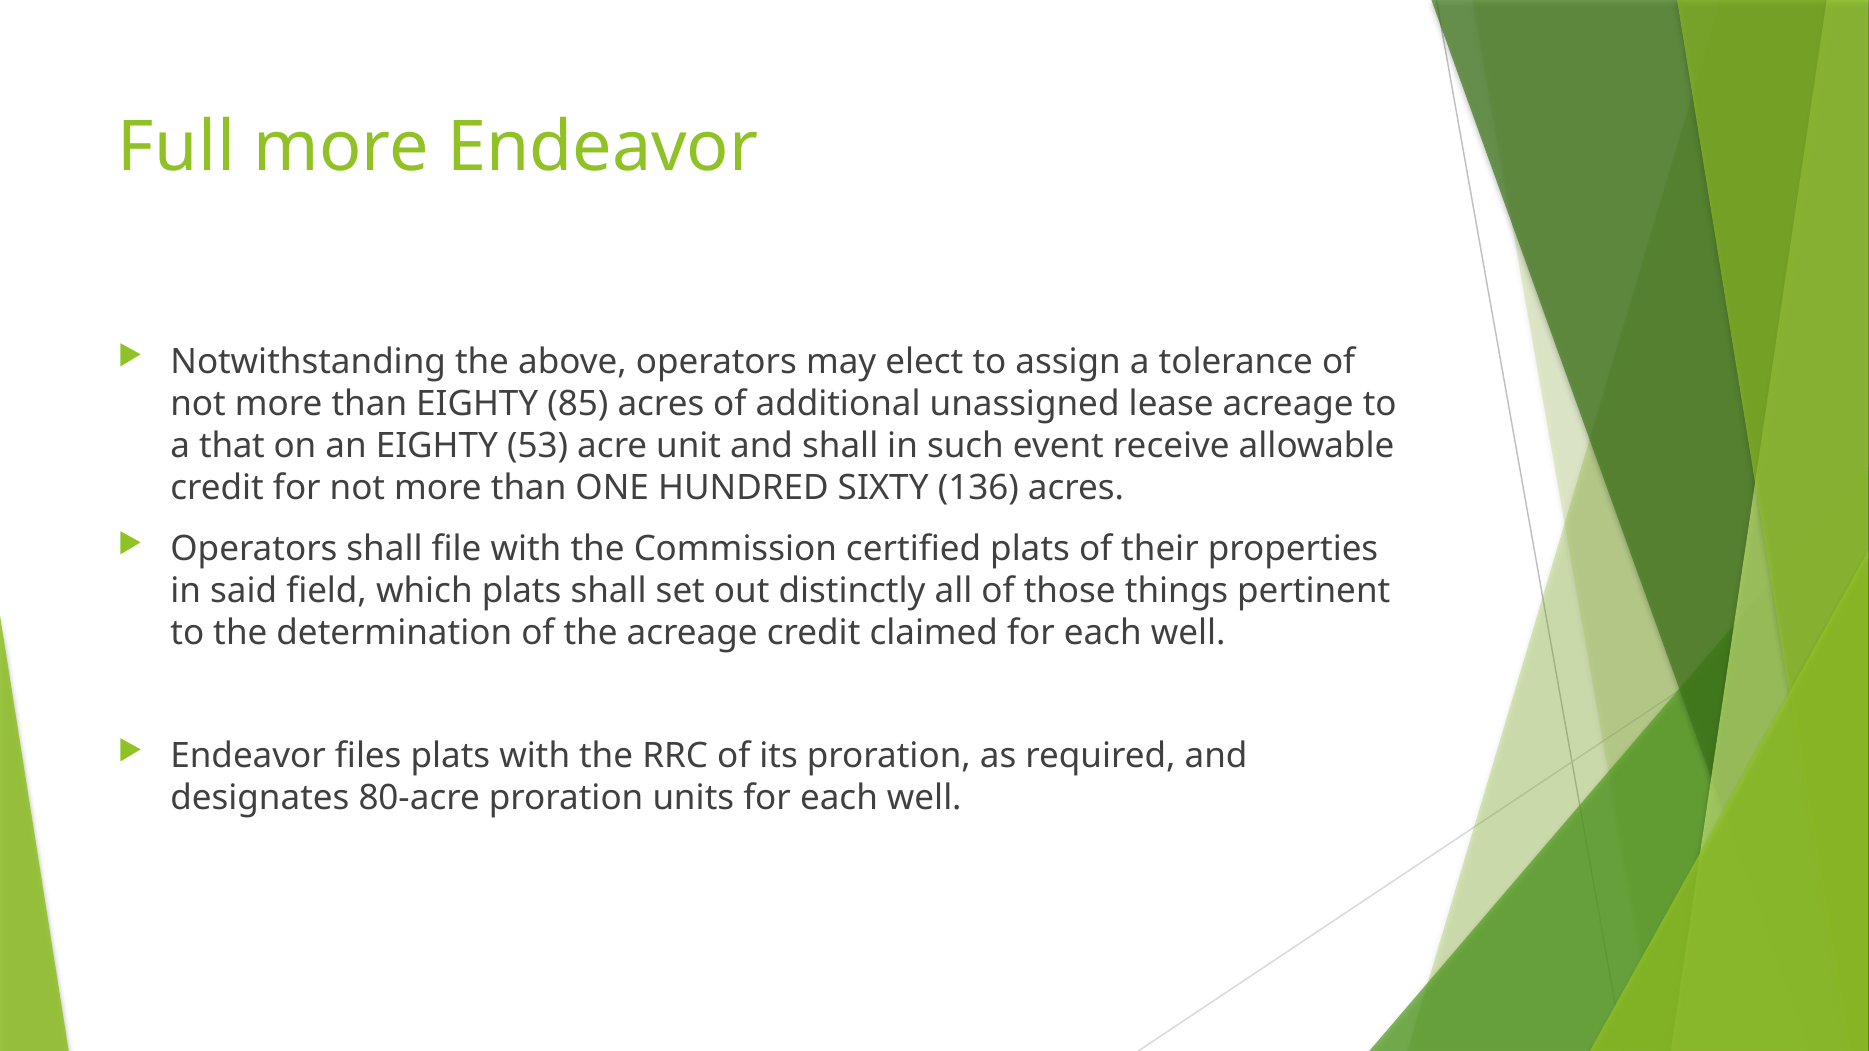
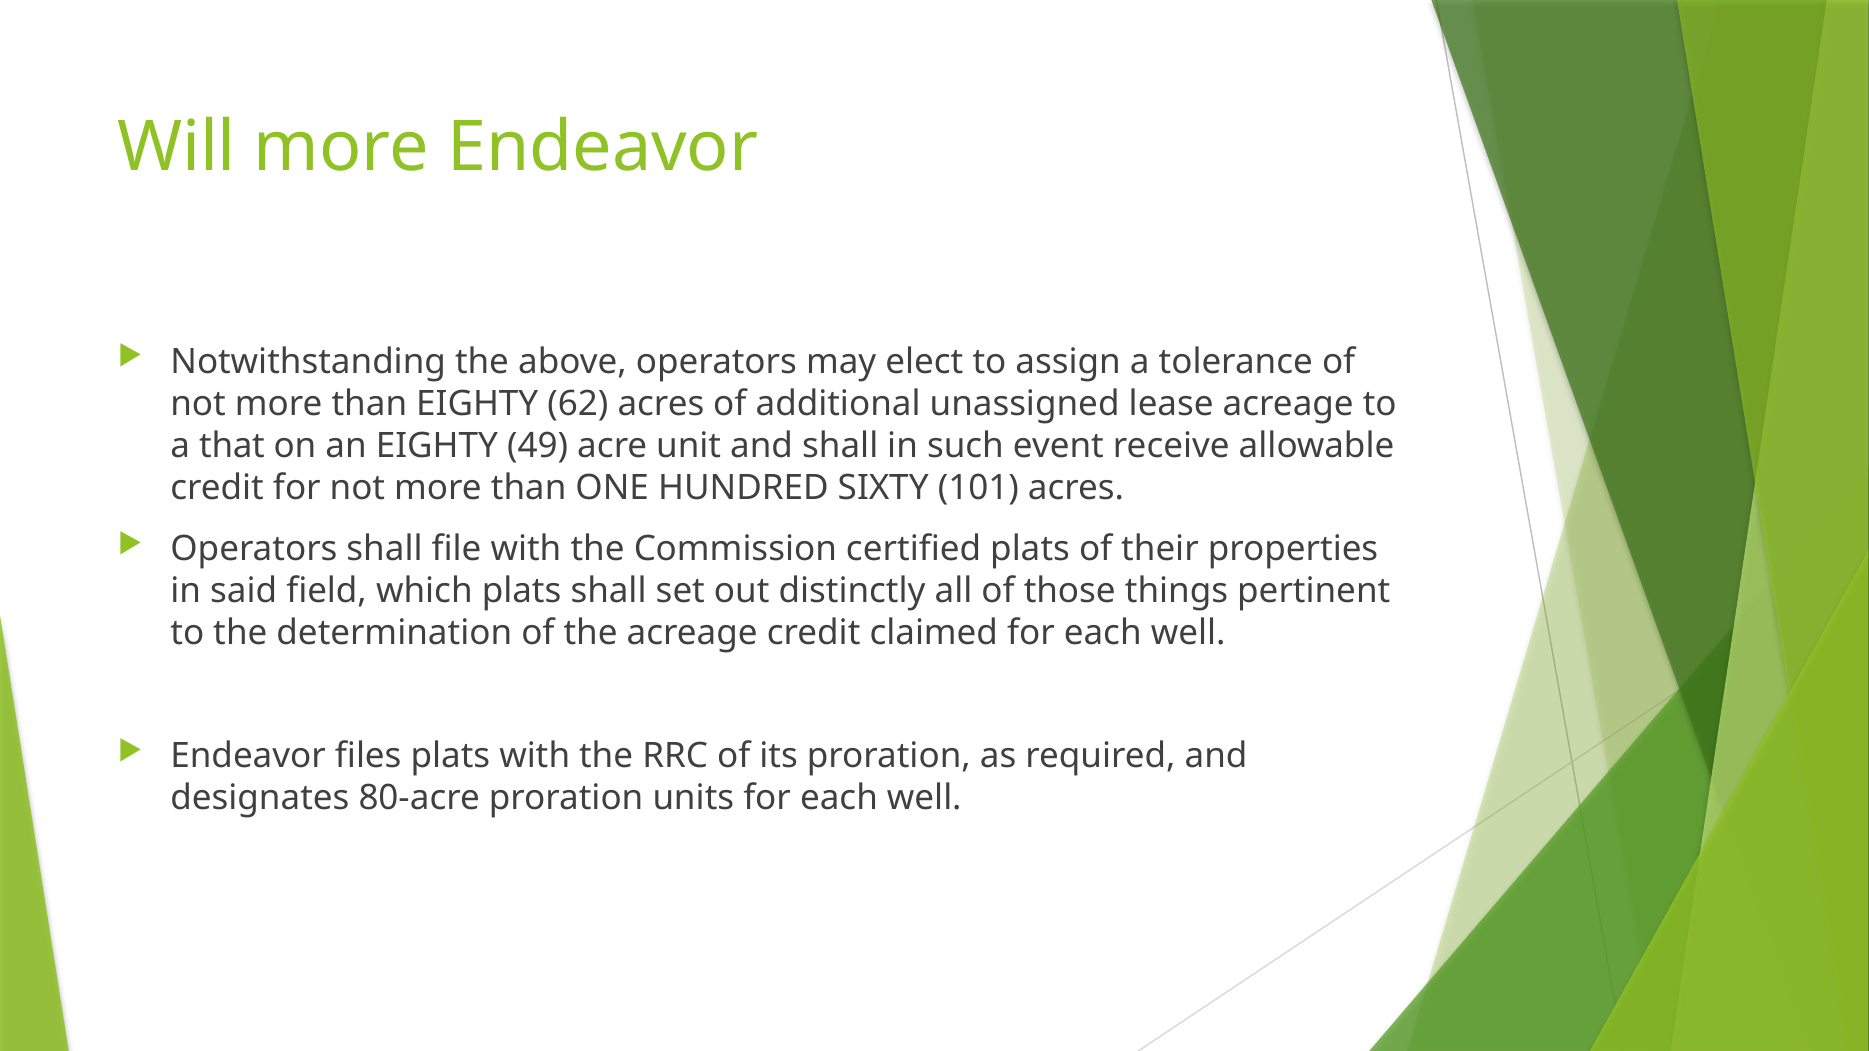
Full: Full -> Will (177, 147)
85: 85 -> 62 (578, 404)
53: 53 -> 49 (538, 446)
136: 136 -> 101 (978, 488)
